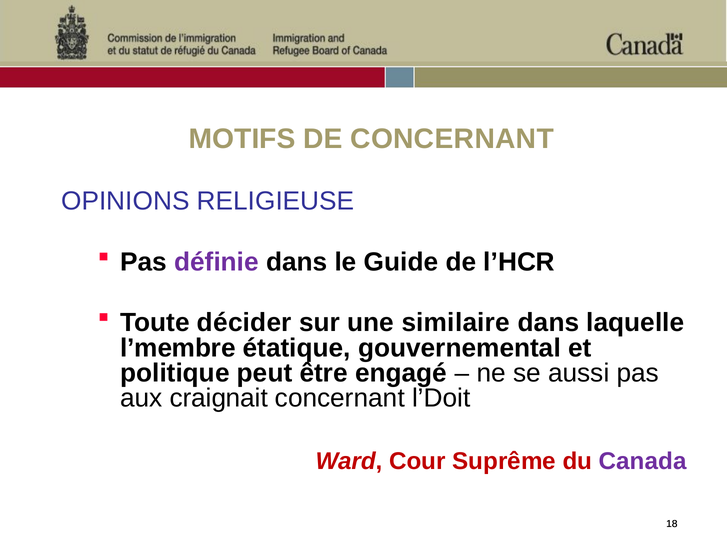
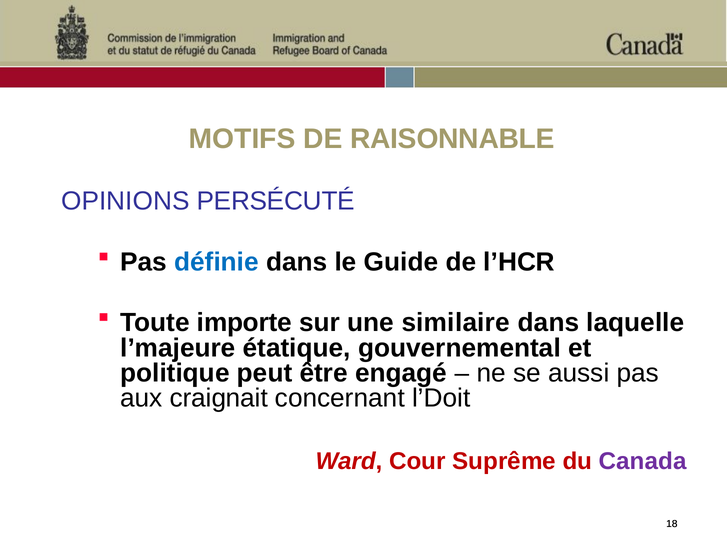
DE CONCERNANT: CONCERNANT -> RAISONNABLE (452, 139)
RELIGIEUSE: RELIGIEUSE -> PERSÉCUTÉ (276, 201)
définie colour: purple -> blue (217, 262)
décider: décider -> importe (244, 323)
l’membre: l’membre -> l’majeure (178, 348)
